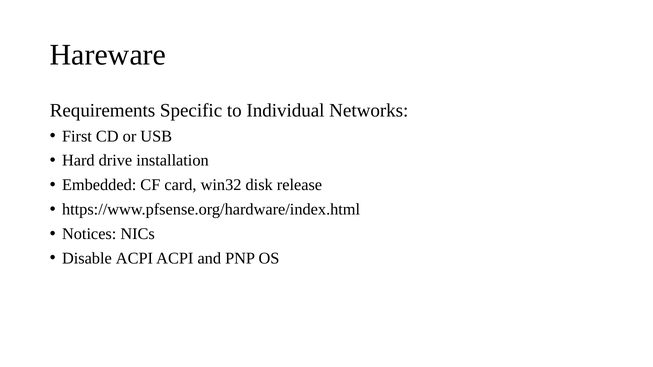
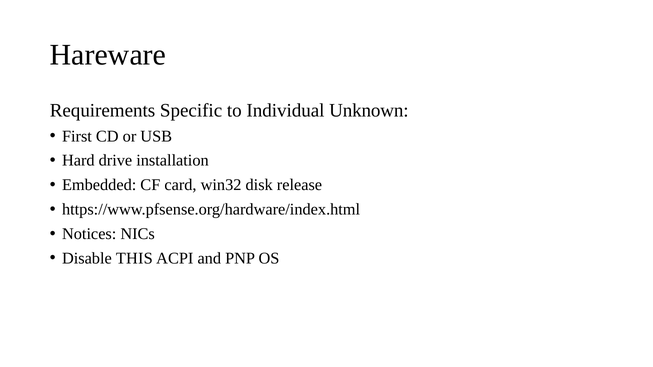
Networks: Networks -> Unknown (369, 110)
Disable ACPI: ACPI -> THIS (134, 258)
